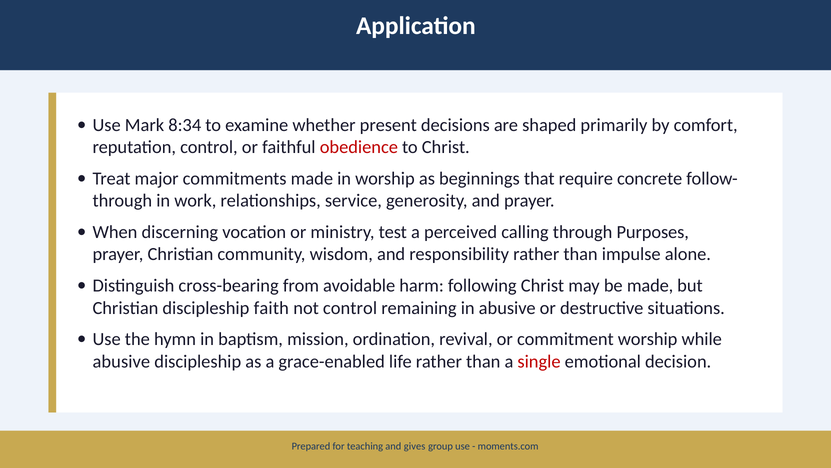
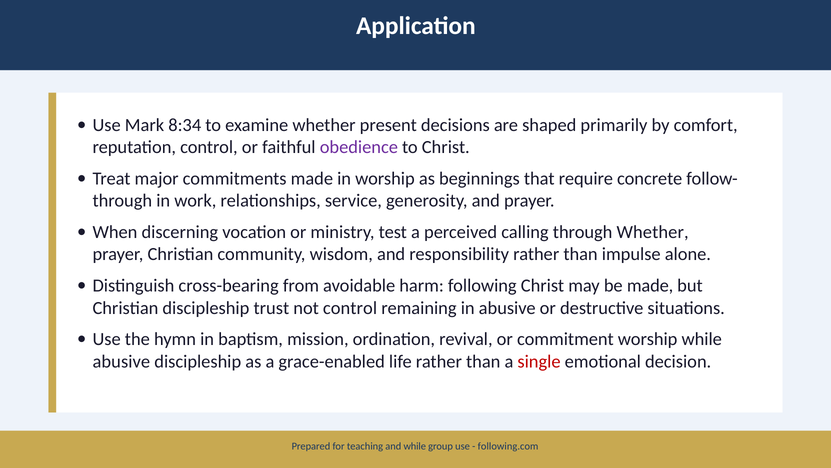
obedience colour: red -> purple (359, 147)
through Purposes: Purposes -> Whether (653, 232)
faith: faith -> trust (271, 308)
and gives: gives -> while (415, 446)
moments.com: moments.com -> following.com (508, 446)
